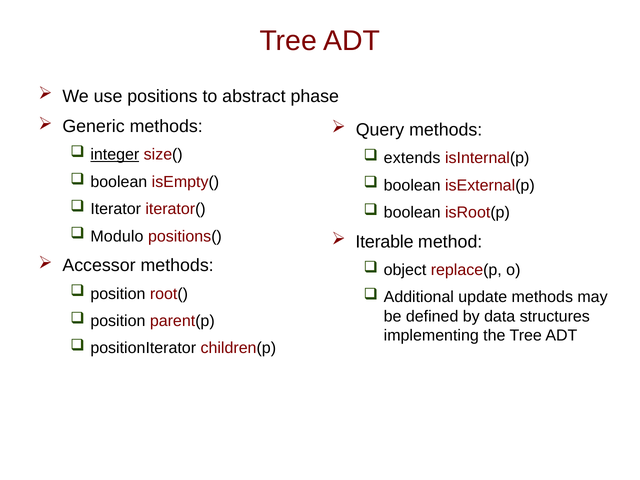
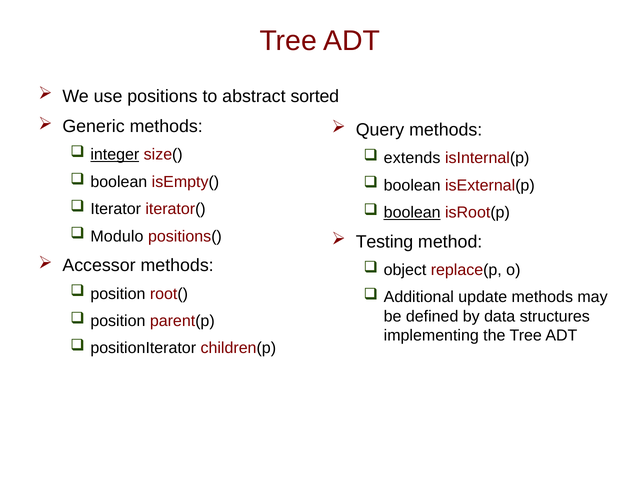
phase: phase -> sorted (315, 96)
boolean underline: none -> present (412, 212)
Iterable: Iterable -> Testing (384, 242)
